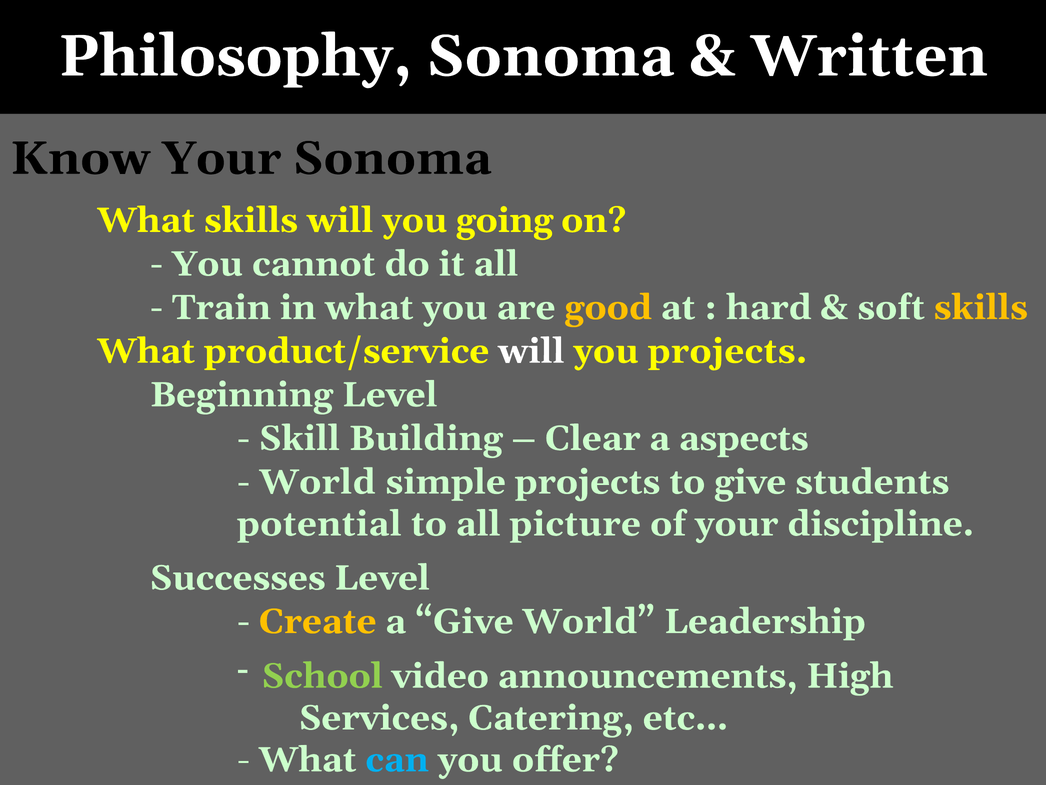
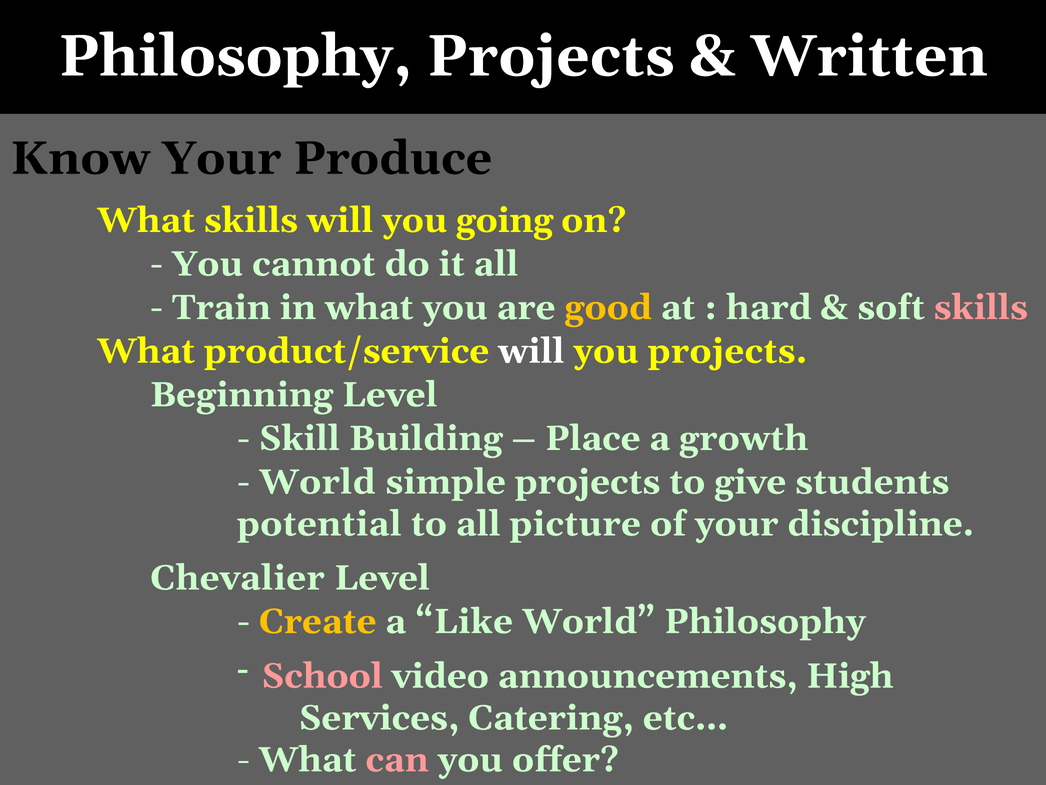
Philosophy Sonoma: Sonoma -> Projects (551, 56)
Your Sonoma: Sonoma -> Produce (393, 158)
skills colour: yellow -> pink (981, 307)
Clear: Clear -> Place (593, 438)
aspects: aspects -> growth (744, 438)
Successes: Successes -> Chevalier (237, 578)
a Give: Give -> Like (464, 621)
World Leadership: Leadership -> Philosophy (765, 621)
School colour: light green -> pink (322, 676)
can colour: light blue -> pink (397, 759)
